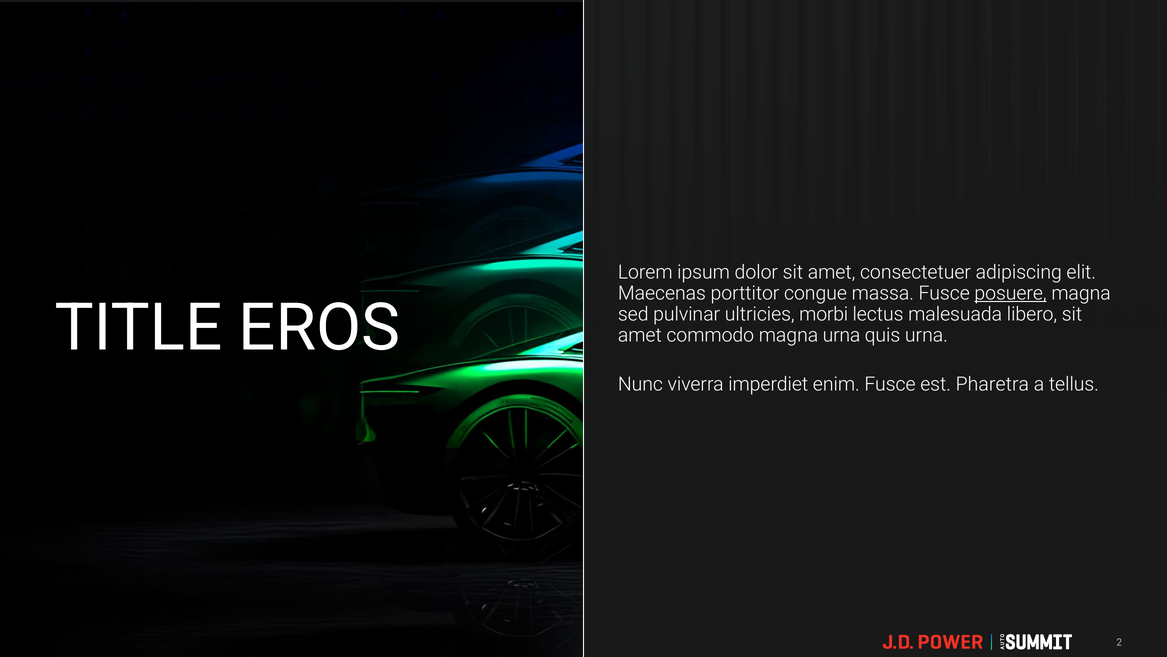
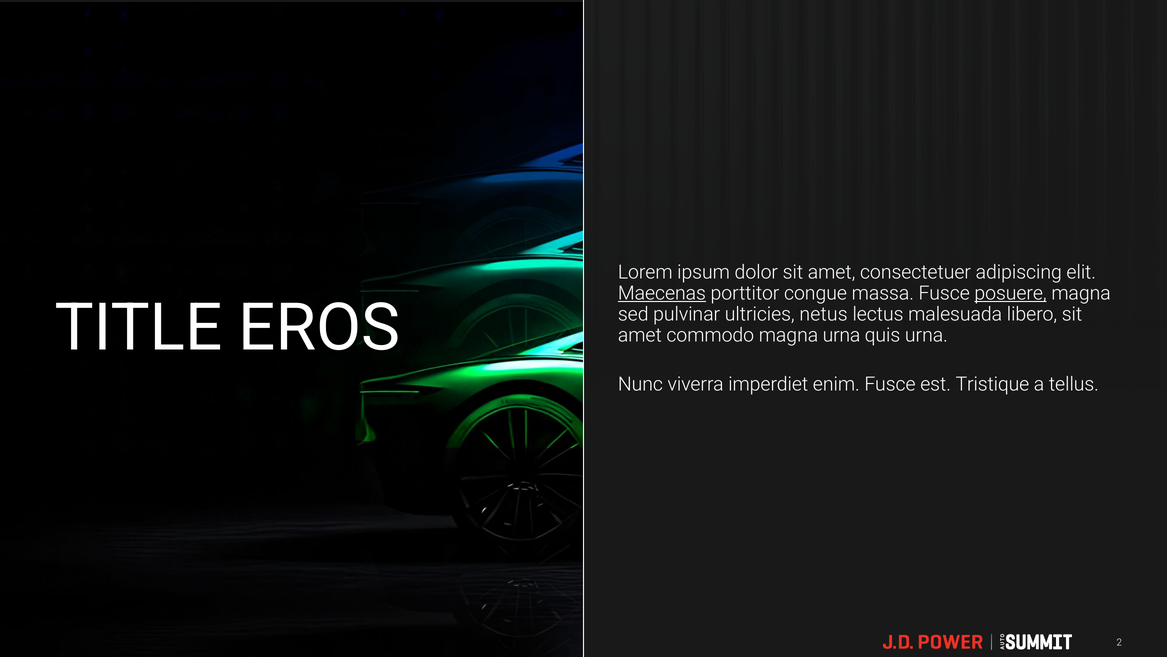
Maecenas underline: none -> present (662, 293)
morbi: morbi -> netus (824, 314)
Pharetra: Pharetra -> Tristique (992, 384)
